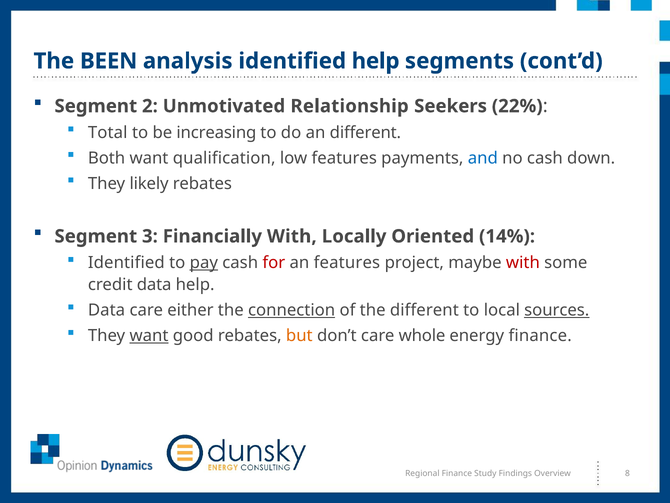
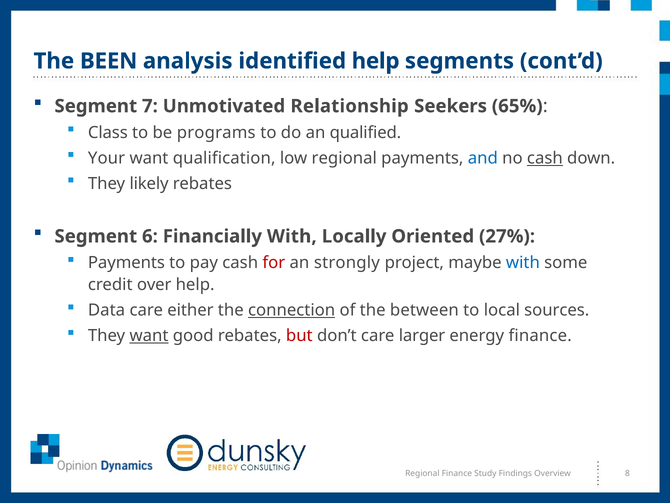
2: 2 -> 7 (150, 106)
22%: 22% -> 65% (517, 106)
Total: Total -> Class (108, 132)
increasing: increasing -> programs (216, 132)
an different: different -> qualified (365, 132)
Both: Both -> Your (107, 158)
low features: features -> regional (344, 158)
cash underline: none -> present (545, 158)
3: 3 -> 6 (150, 236)
14%: 14% -> 27% (507, 236)
Identified: Identified -> Payments (126, 263)
pay underline: present -> none (204, 263)
an features: features -> strongly (347, 263)
with colour: red -> blue (523, 263)
credit data: data -> over (154, 285)
the different: different -> between (424, 310)
sources underline: present -> none (557, 310)
but colour: orange -> red (299, 336)
whole: whole -> larger (422, 336)
